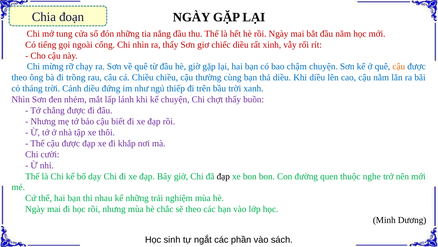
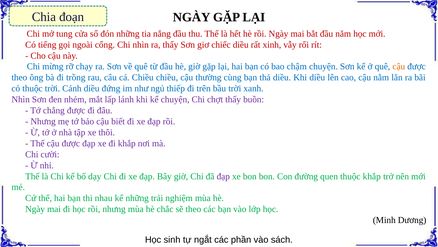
cỏ tháng: tháng -> thuộc (33, 88)
đạp colour: black -> purple (223, 176)
thuộc nghe: nghe -> khắp (372, 176)
